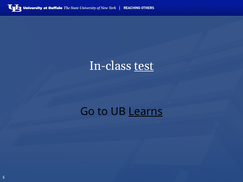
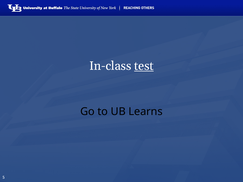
Learns underline: present -> none (146, 112)
